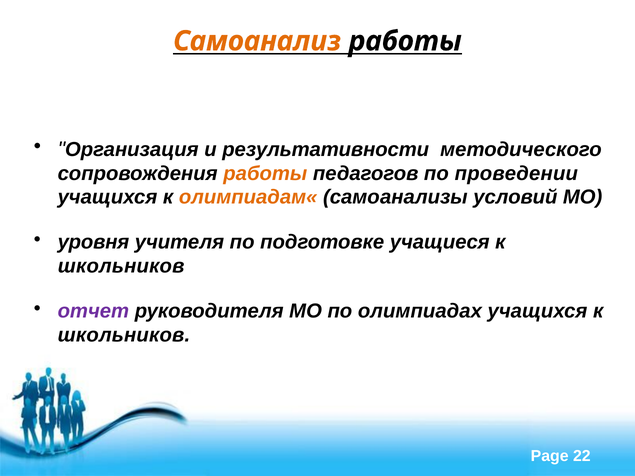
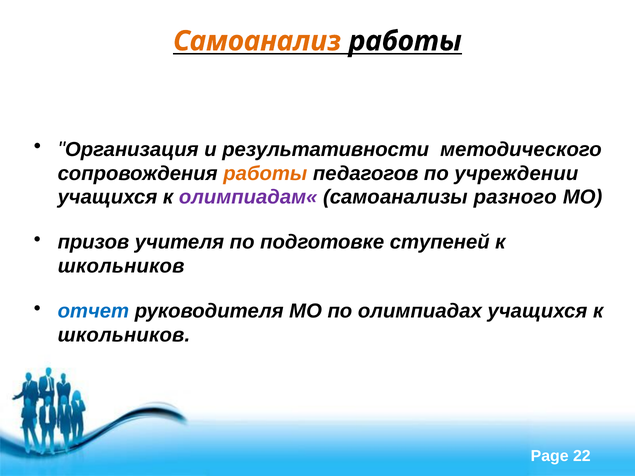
проведении: проведении -> учреждении (516, 174)
олимпиадам« colour: orange -> purple (248, 197)
условий: условий -> разного (515, 197)
уровня: уровня -> призов (93, 242)
учащиеся: учащиеся -> ступеней (440, 242)
отчет colour: purple -> blue (93, 311)
